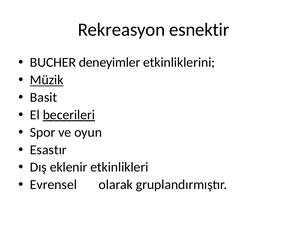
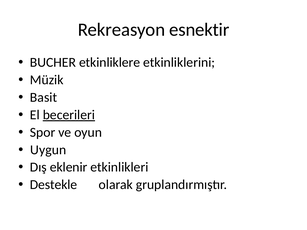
deneyimler: deneyimler -> etkinliklere (110, 63)
Müzik underline: present -> none (47, 80)
Esastır: Esastır -> Uygun (48, 150)
Evrensel: Evrensel -> Destekle (54, 185)
